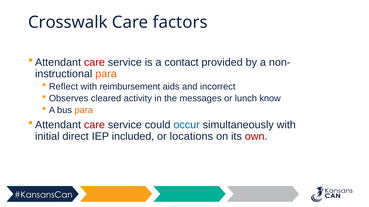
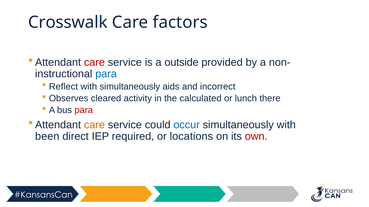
contact: contact -> outside (182, 62)
para colour: orange -> blue (106, 74)
with reimbursement: reimbursement -> simultaneously (130, 87)
messages: messages -> calculated (201, 99)
know: know -> there (270, 99)
para colour: orange -> red (84, 110)
care colour: red -> orange (94, 125)
initial: initial -> been (47, 137)
included: included -> required (133, 137)
